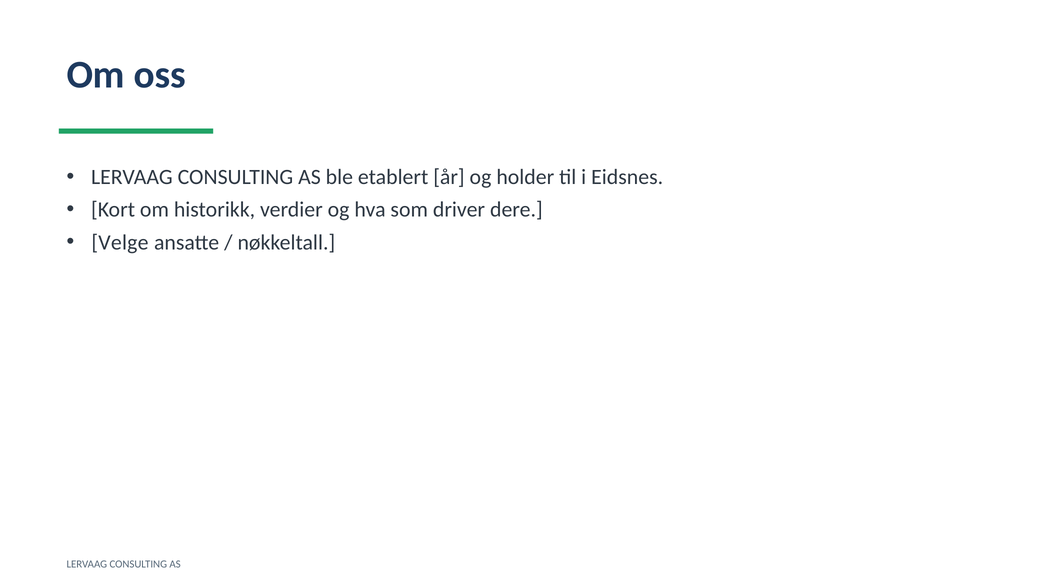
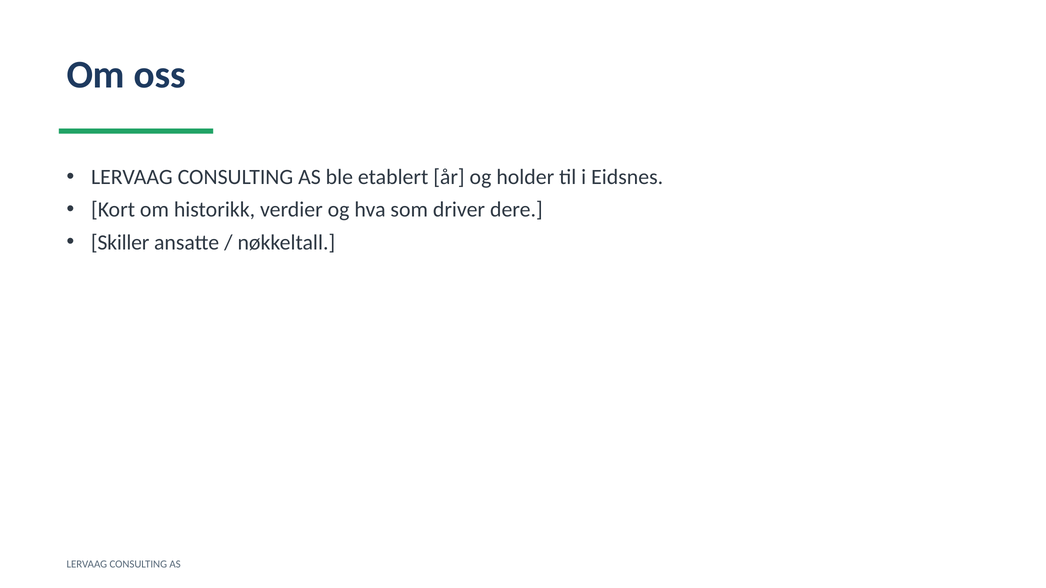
Velge: Velge -> Skiller (120, 243)
